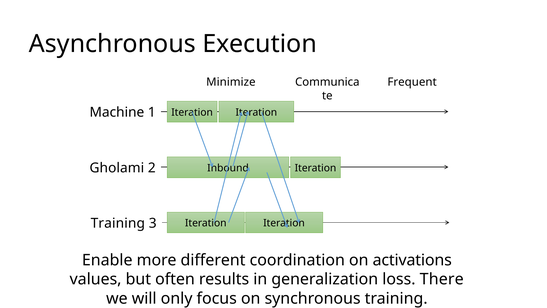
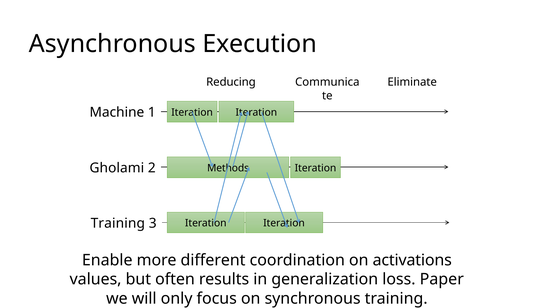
Minimize: Minimize -> Reducing (231, 82)
Frequent: Frequent -> Eliminate (412, 82)
Inbound: Inbound -> Methods (228, 168)
There: There -> Paper (442, 279)
